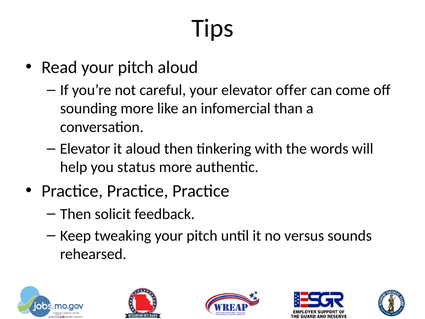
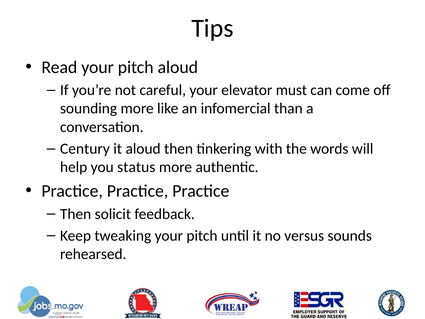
offer: offer -> must (291, 90)
Elevator: Elevator -> Century (85, 149)
